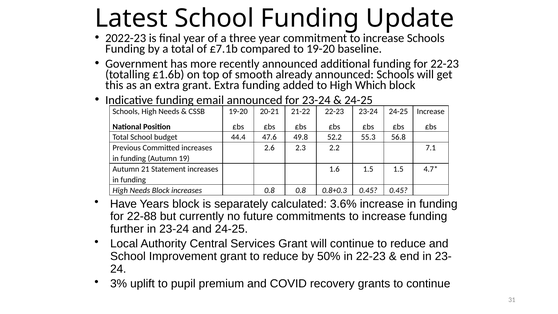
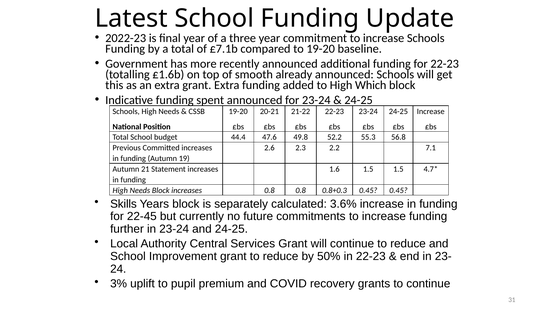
email: email -> spent (210, 100)
Have: Have -> Skills (123, 204)
22-88: 22-88 -> 22-45 (142, 216)
